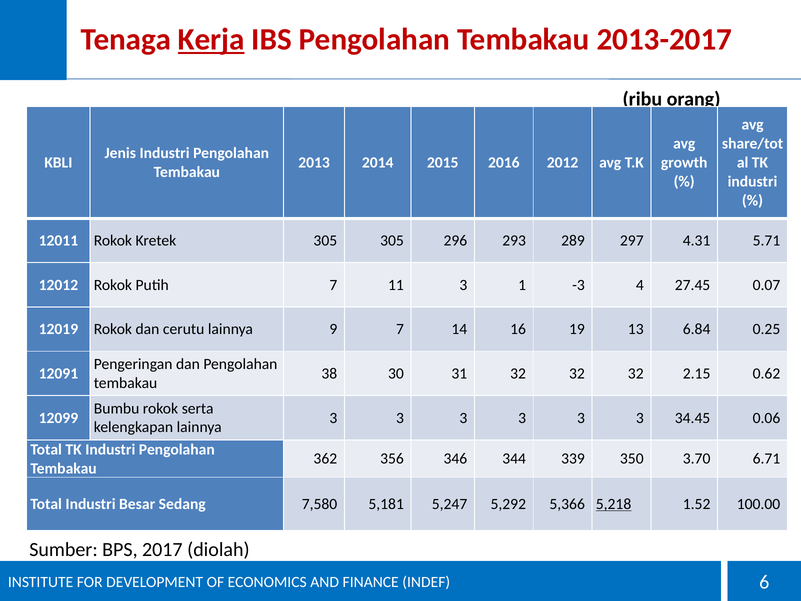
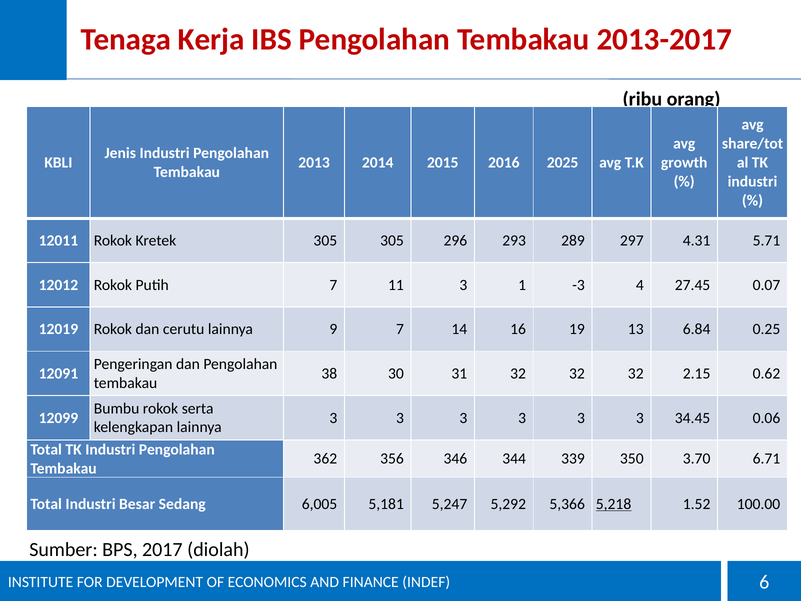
Kerja underline: present -> none (211, 40)
2012: 2012 -> 2025 (563, 163)
7,580: 7,580 -> 6,005 (319, 504)
